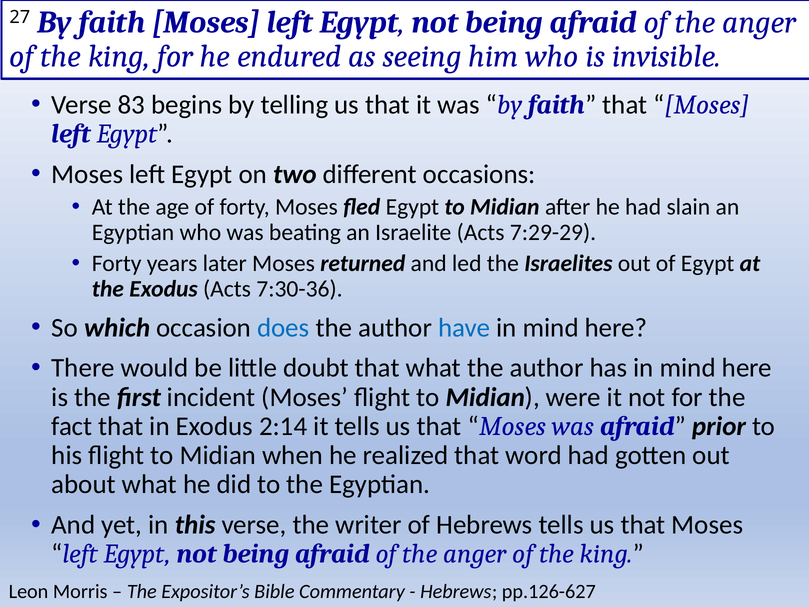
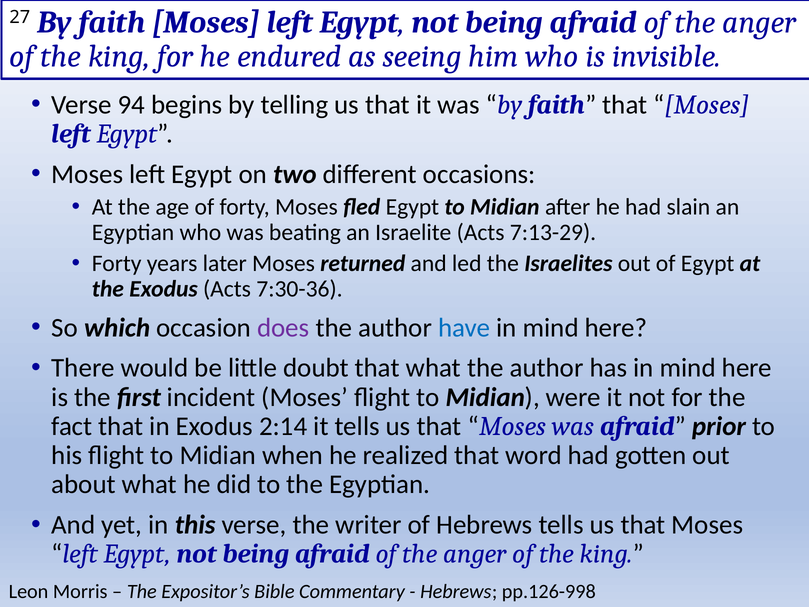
83: 83 -> 94 (131, 105)
7:29-29: 7:29-29 -> 7:13-29 (553, 232)
does colour: blue -> purple (283, 328)
pp.126-627: pp.126-627 -> pp.126-998 (549, 592)
